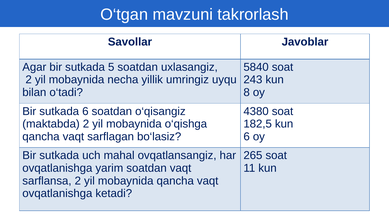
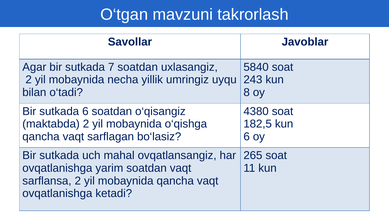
5: 5 -> 7 (111, 67)
